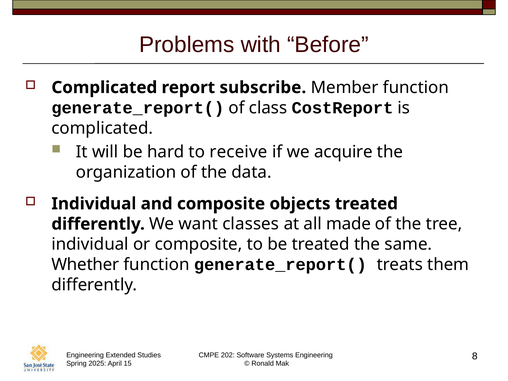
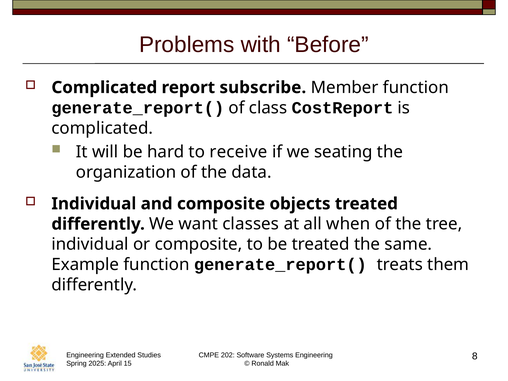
acquire: acquire -> seating (343, 152)
made: made -> when (348, 224)
Whether: Whether -> Example (85, 265)
